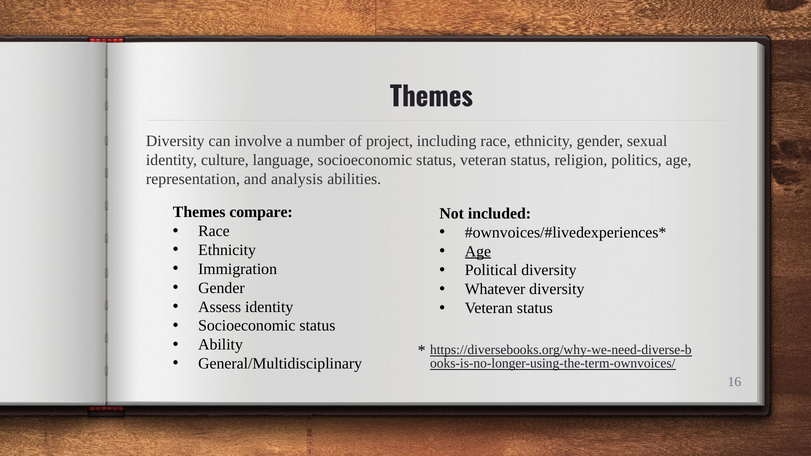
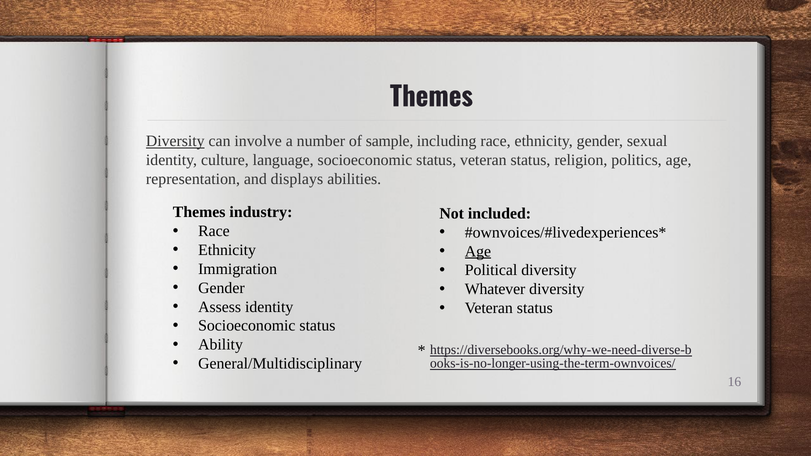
Diversity underline: none -> present (175, 141)
project: project -> sample (390, 141)
analysis: analysis -> displays (297, 179)
compare: compare -> industry (261, 212)
